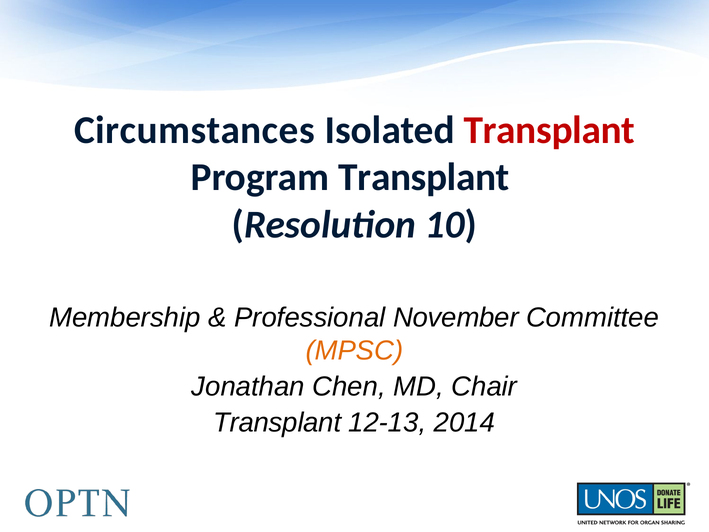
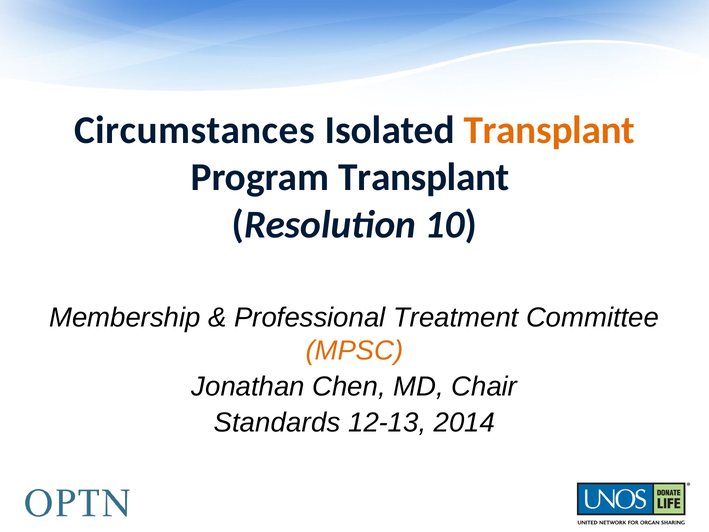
Transplant colour: red -> orange (549, 130)
November: November -> Treatment (456, 317)
Transplant: Transplant -> Standards (277, 422)
